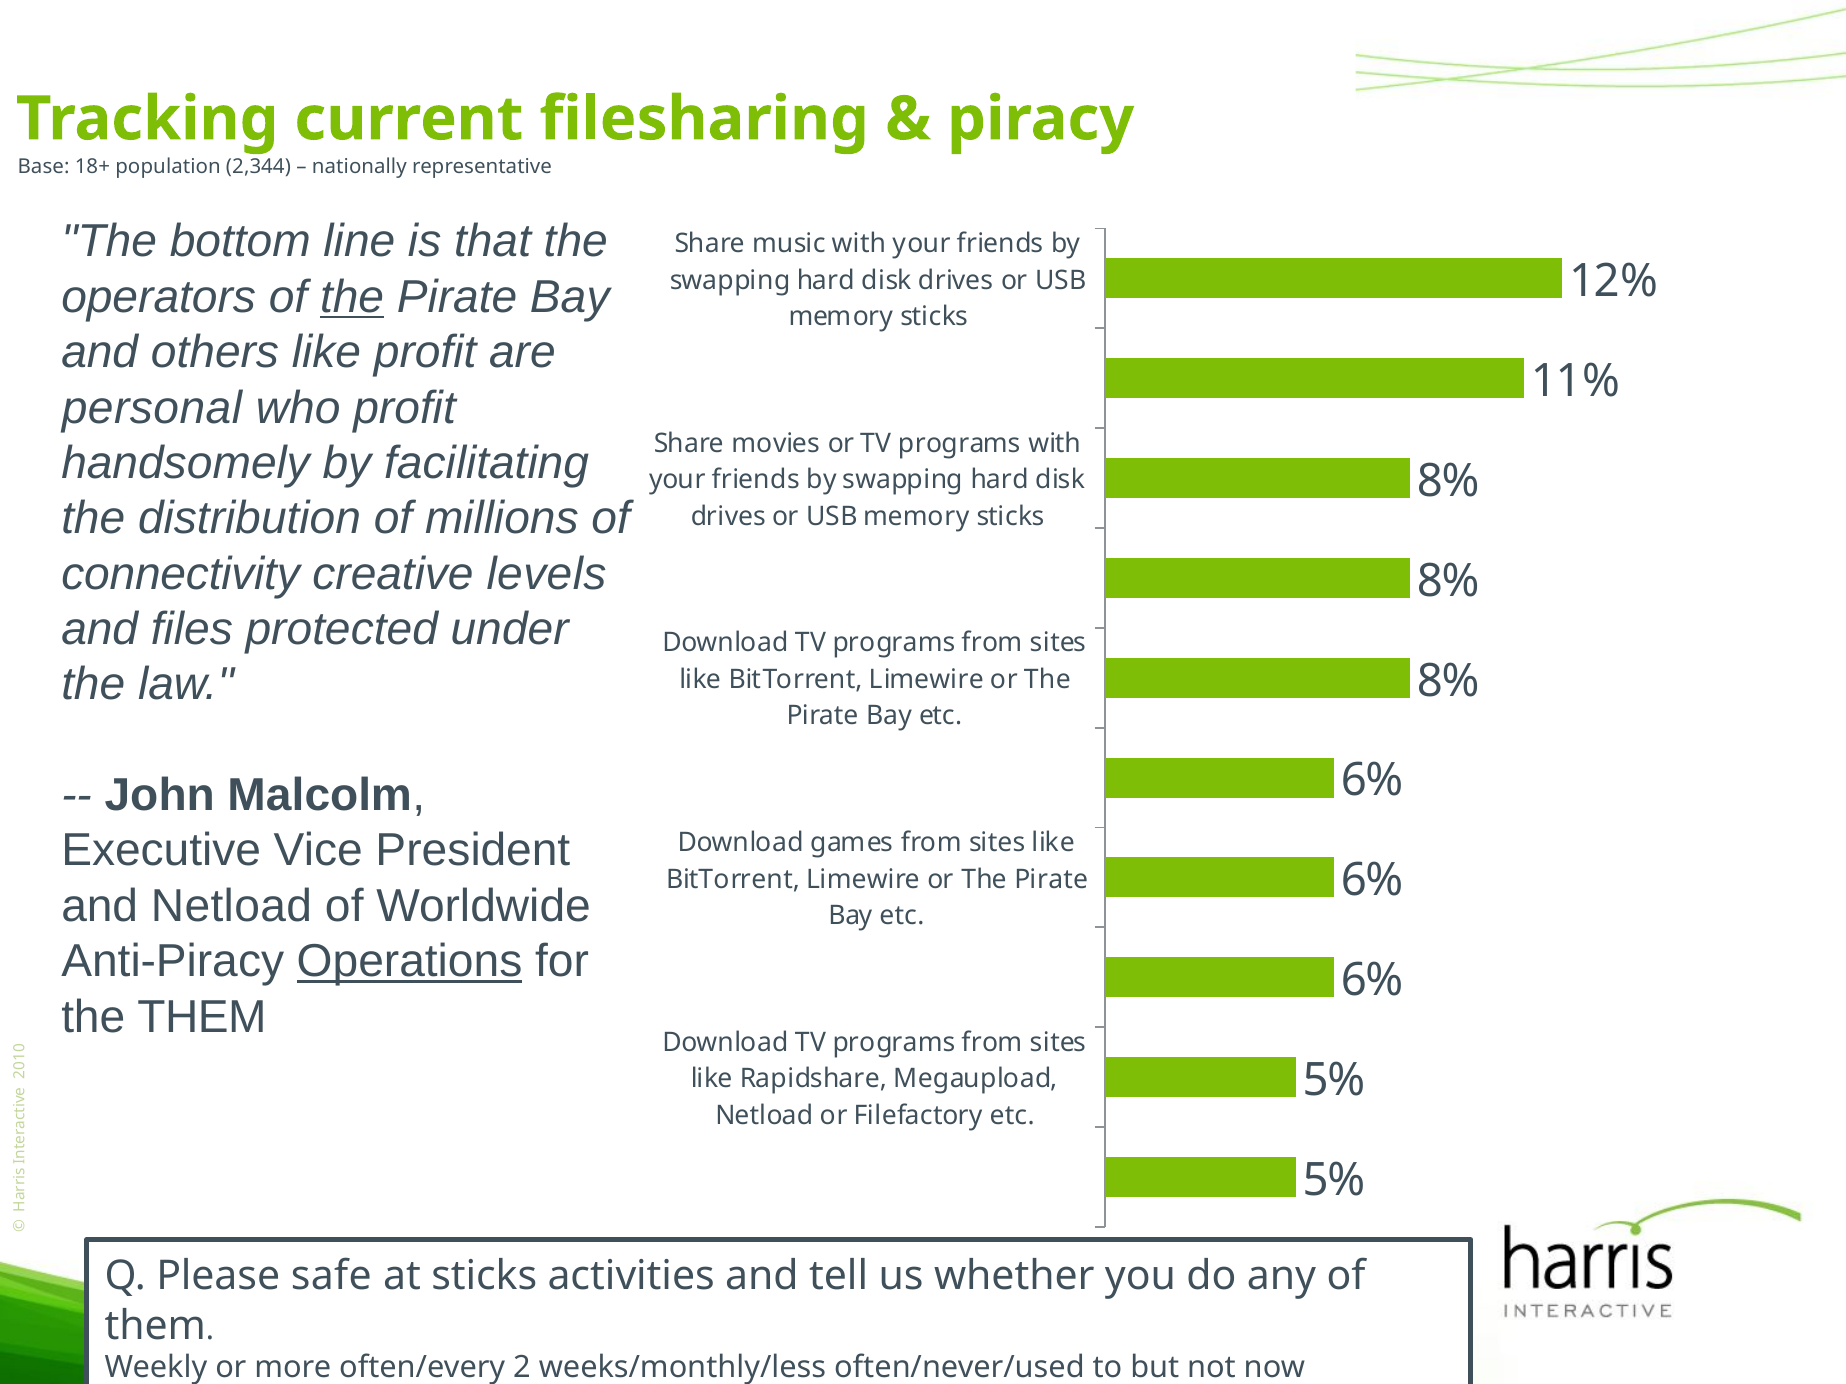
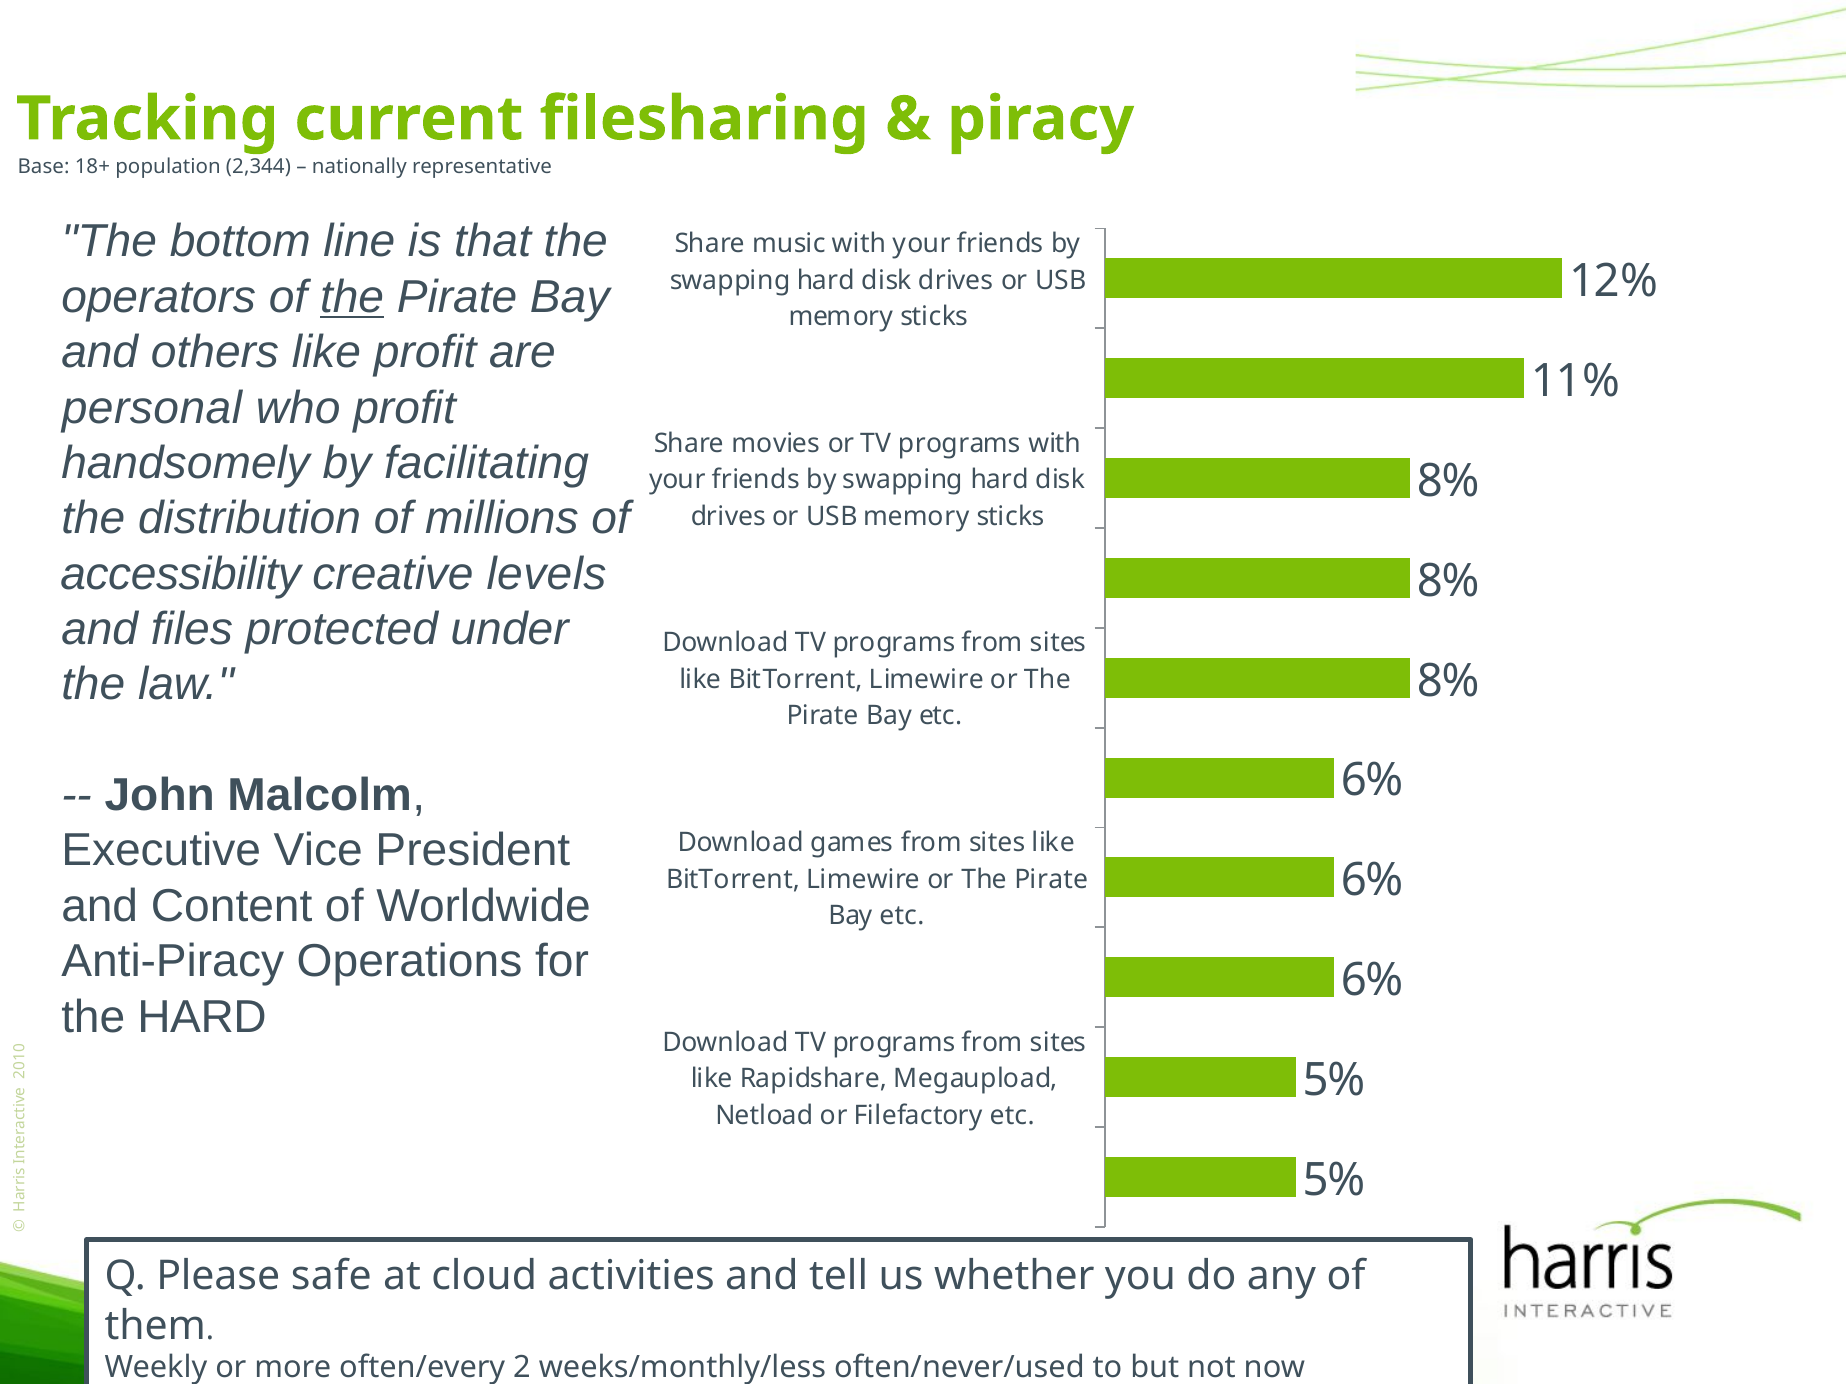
connectivity: connectivity -> accessibility (181, 574)
and Netload: Netload -> Content (232, 906)
Operations underline: present -> none (410, 962)
the THEM: THEM -> HARD (202, 1017)
at sticks: sticks -> cloud (484, 1277)
